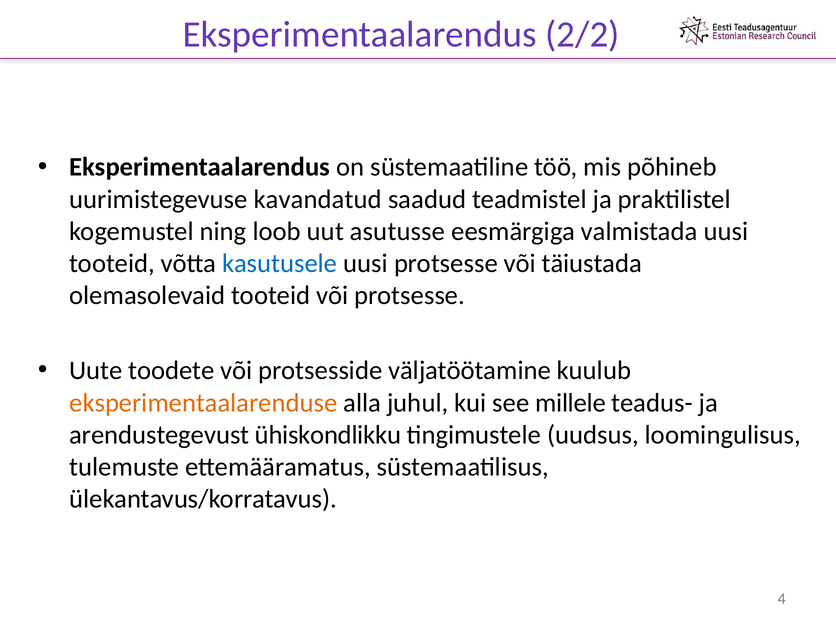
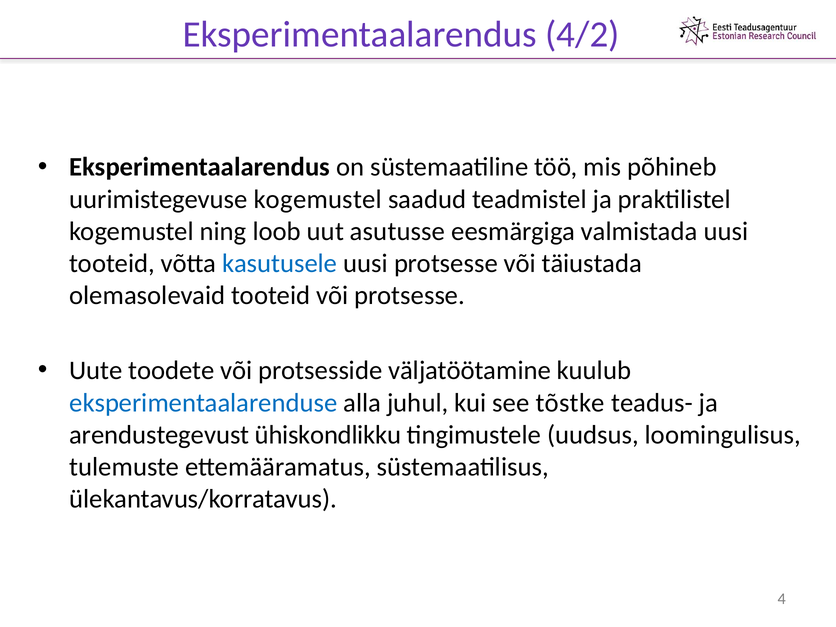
2/2: 2/2 -> 4/2 (582, 34)
uurimistegevuse kavandatud: kavandatud -> kogemustel (318, 199)
eksperimentaalarenduse colour: orange -> blue (203, 403)
millele: millele -> tõstke (570, 403)
